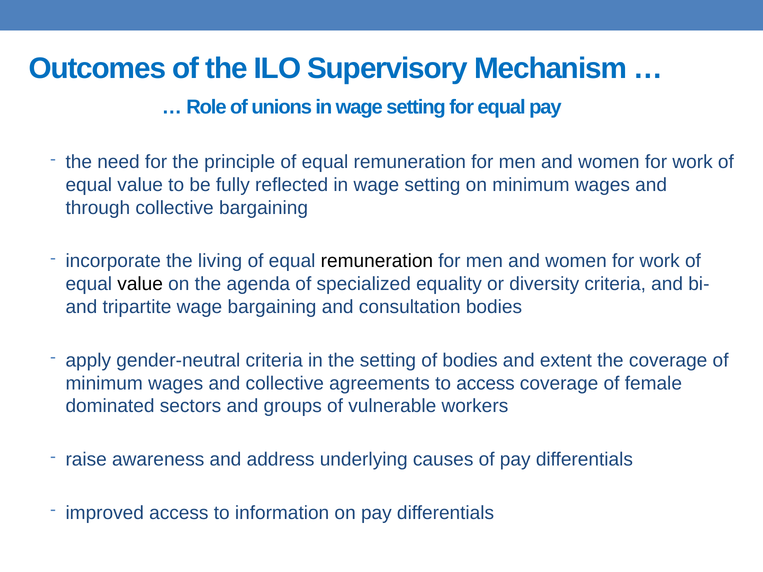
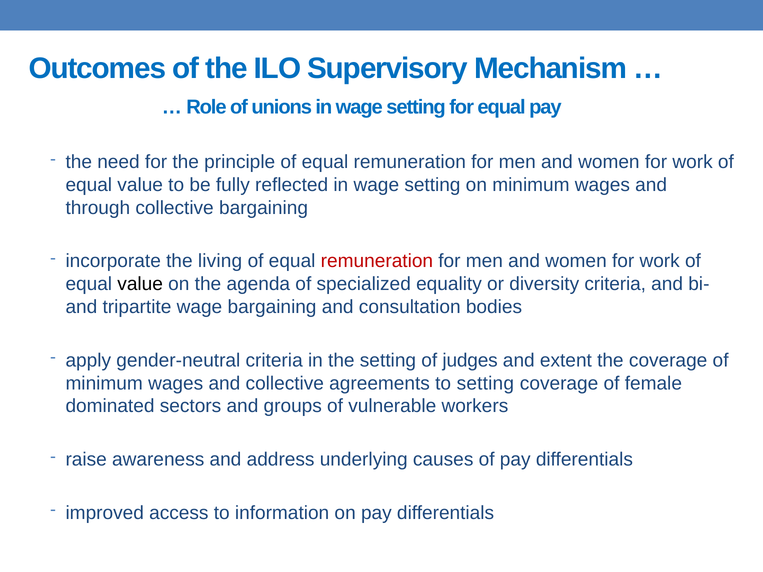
remuneration colour: black -> red (377, 261)
of bodies: bodies -> judges (470, 360)
to access: access -> setting (485, 383)
